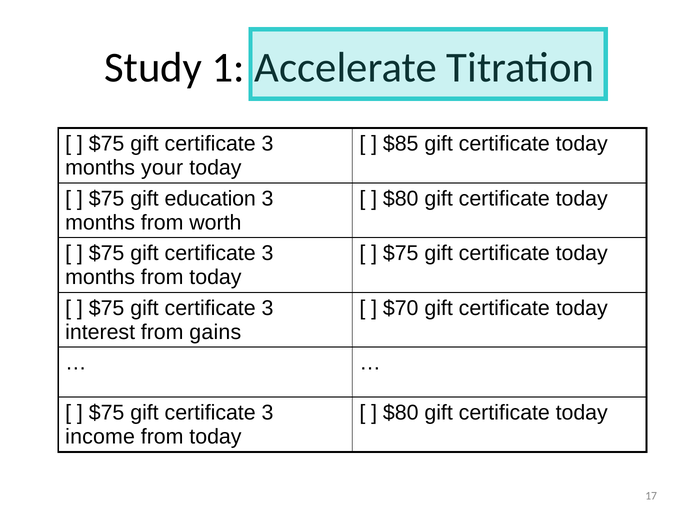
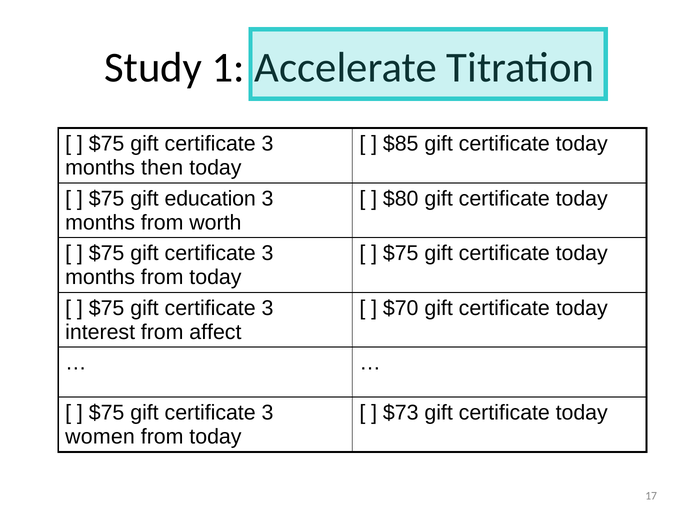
your: your -> then (162, 168)
gains: gains -> affect (215, 332)
$80: $80 -> $73 (401, 413)
income: income -> women (100, 437)
